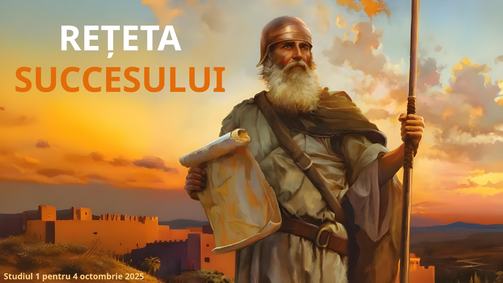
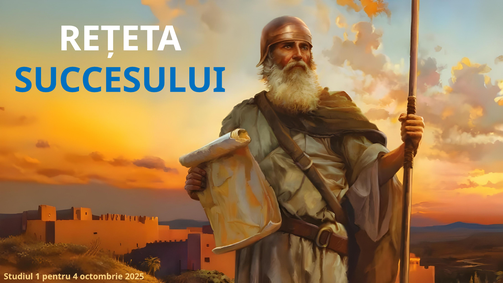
SUCCESULUI colour: orange -> blue (120, 80)
